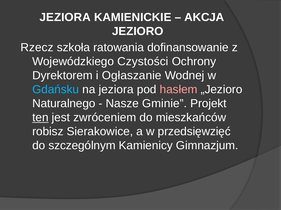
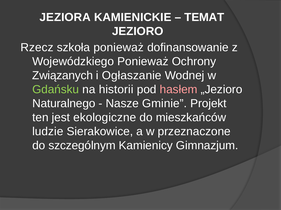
AKCJA: AKCJA -> TEMAT (204, 17)
szkoła ratowania: ratowania -> ponieważ (119, 48)
Wojewódzkiego Czystości: Czystości -> Ponieważ (143, 62)
Dyrektorem: Dyrektorem -> Związanych (63, 76)
Gdańsku colour: light blue -> light green (56, 90)
na jeziora: jeziora -> historii (116, 90)
ten underline: present -> none (40, 118)
zwróceniem: zwróceniem -> ekologiczne (105, 118)
robisz: robisz -> ludzie (48, 132)
przedsięwzięć: przedsięwzięć -> przeznaczone (194, 132)
